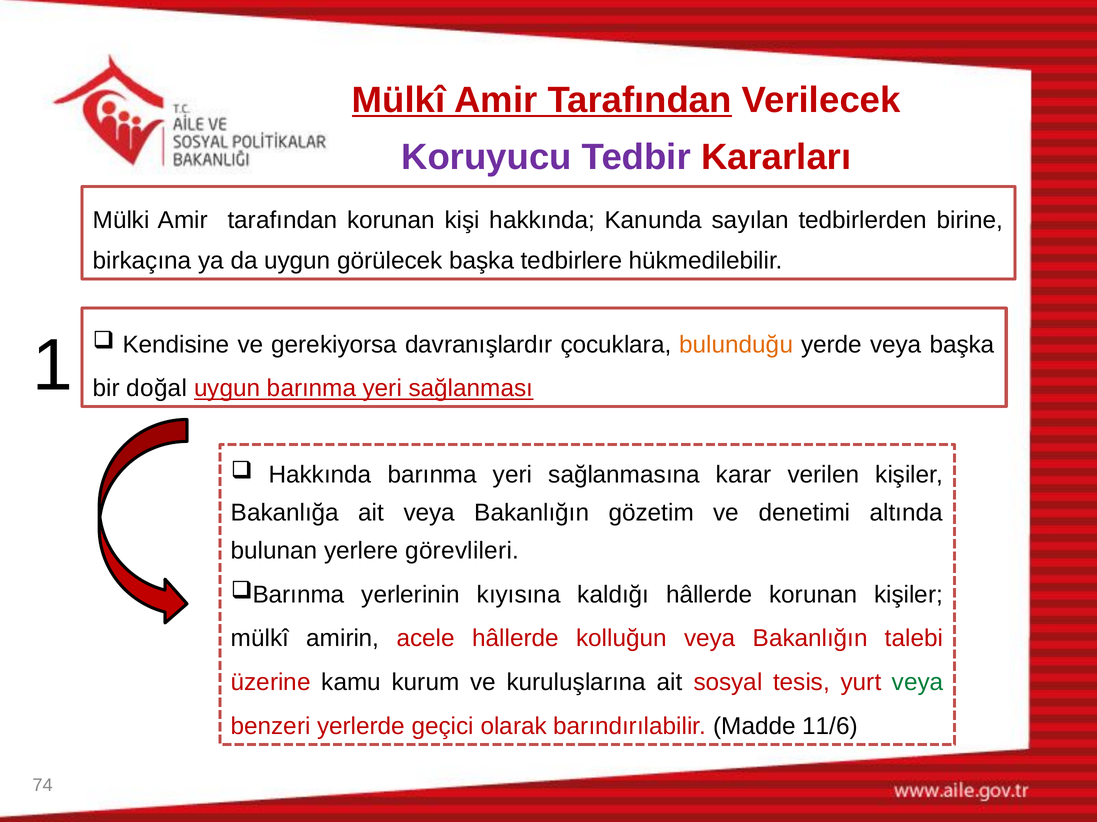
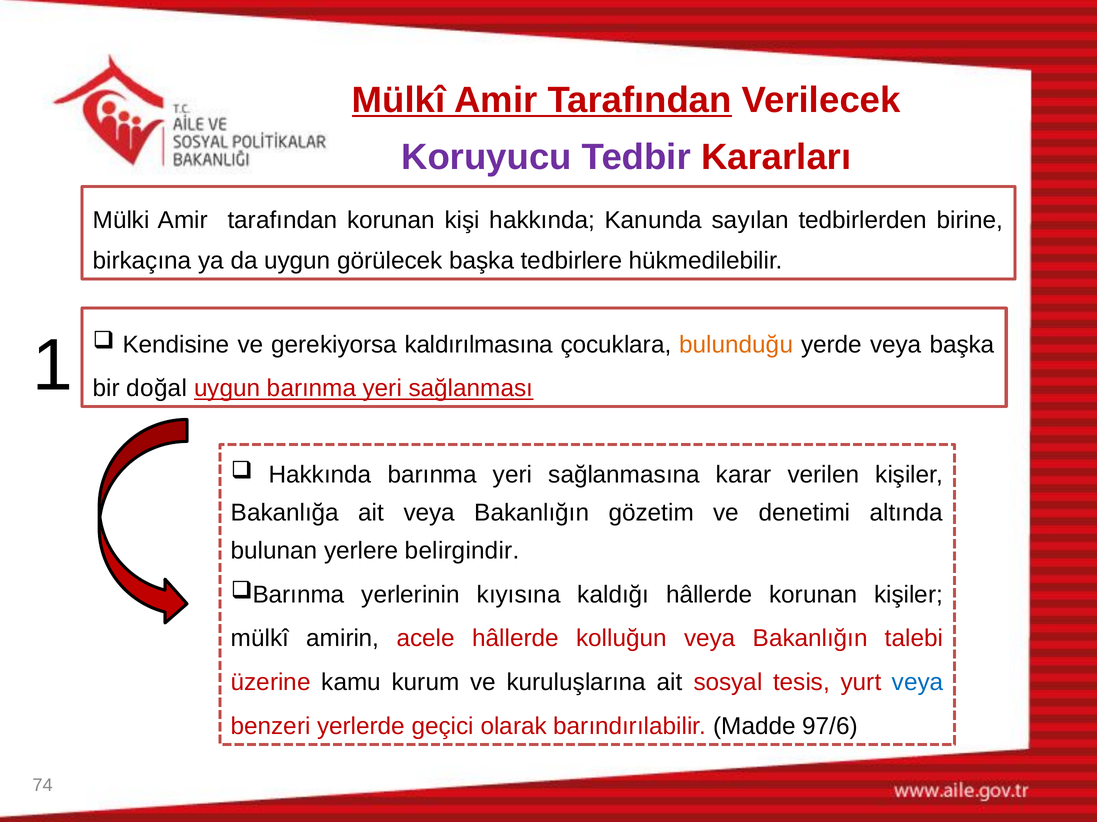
davranışlardır: davranışlardır -> kaldırılmasına (479, 345)
görevlileri: görevlileri -> belirgindir (462, 551)
veya colour: green -> blue (918, 683)
11/6: 11/6 -> 97/6 (830, 727)
